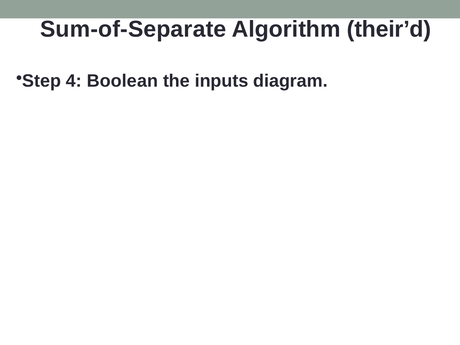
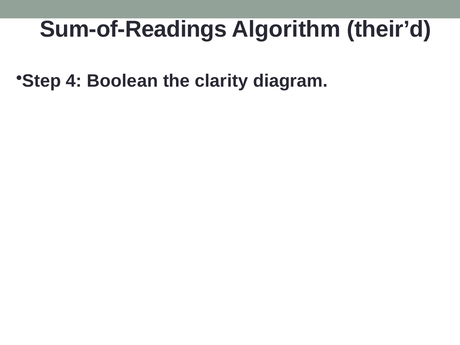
Sum-of-Separate: Sum-of-Separate -> Sum-of-Readings (133, 29)
inputs: inputs -> clarity (221, 81)
